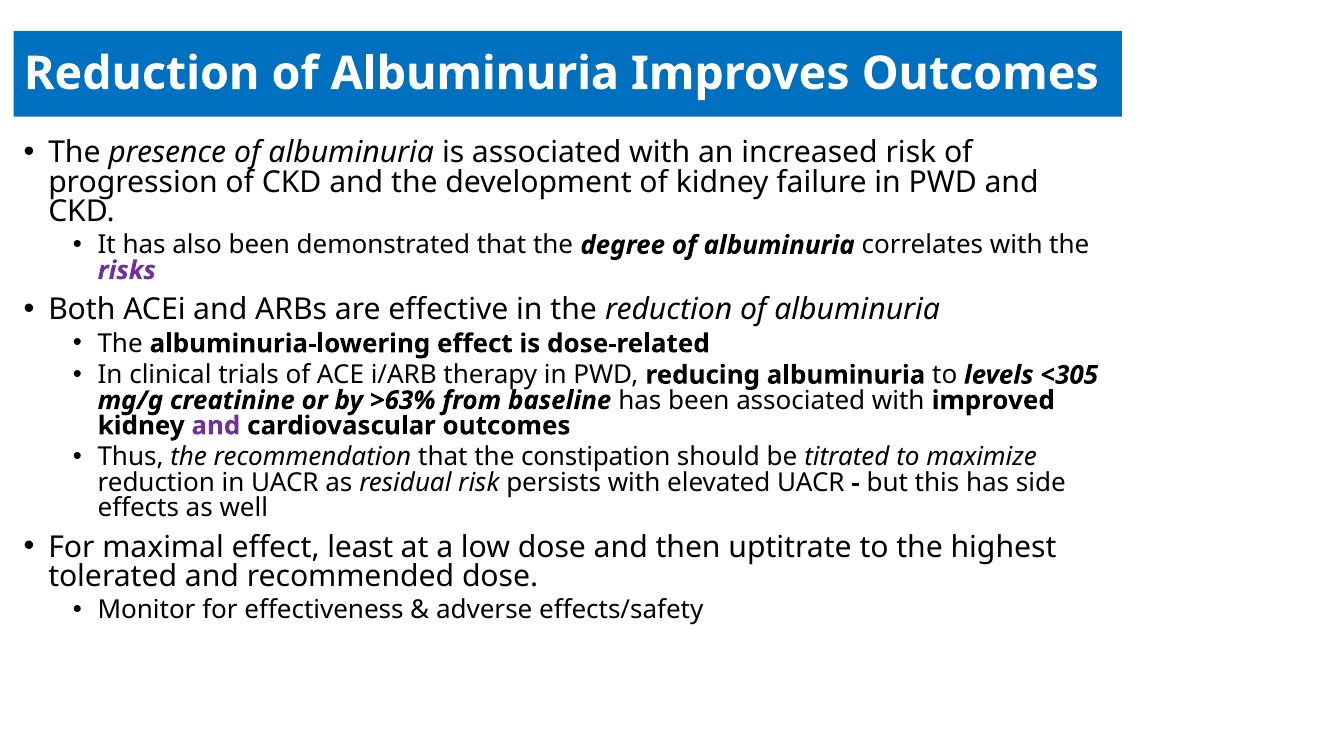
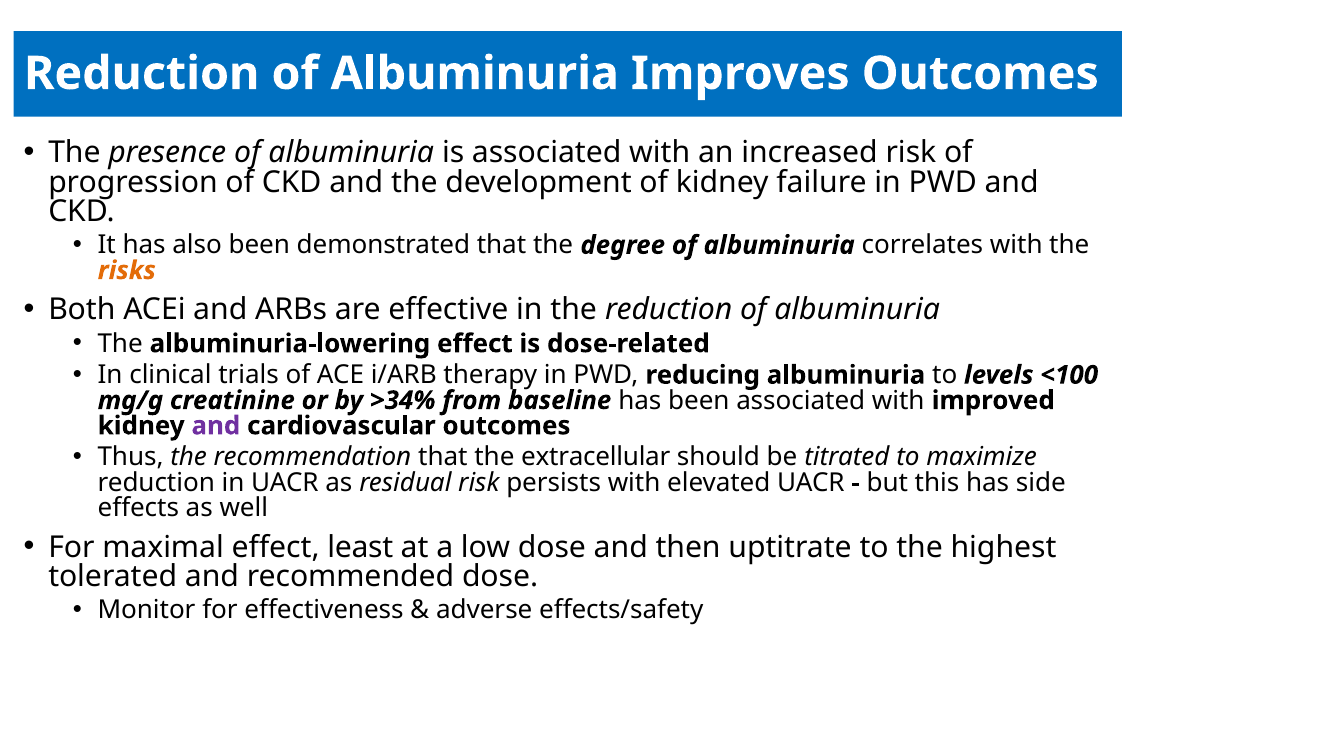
risks colour: purple -> orange (127, 270)
<305: <305 -> <100 (1069, 375)
>63%: >63% -> >34% (403, 400)
constipation: constipation -> extracellular (596, 457)
